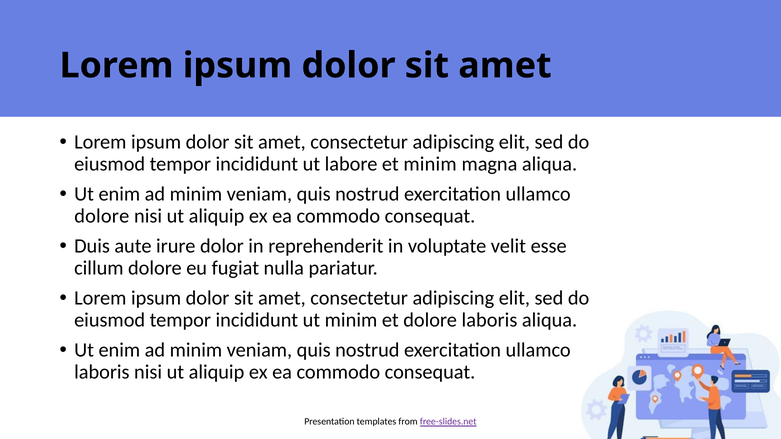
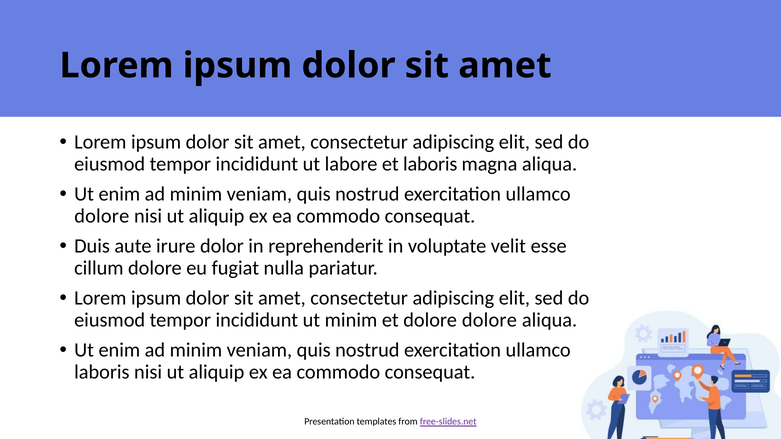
et minim: minim -> laboris (430, 164)
dolore laboris: laboris -> dolore (489, 320)
